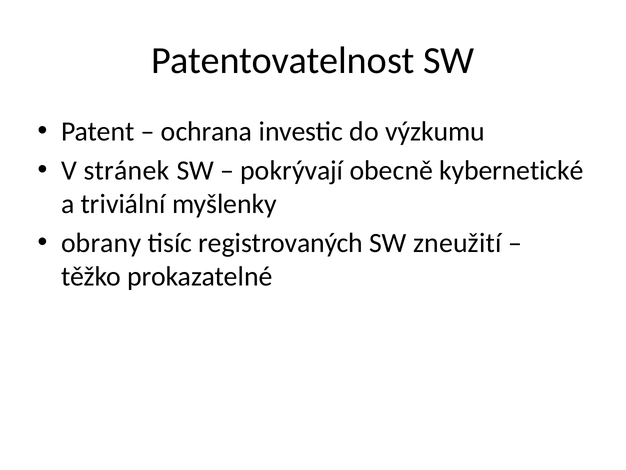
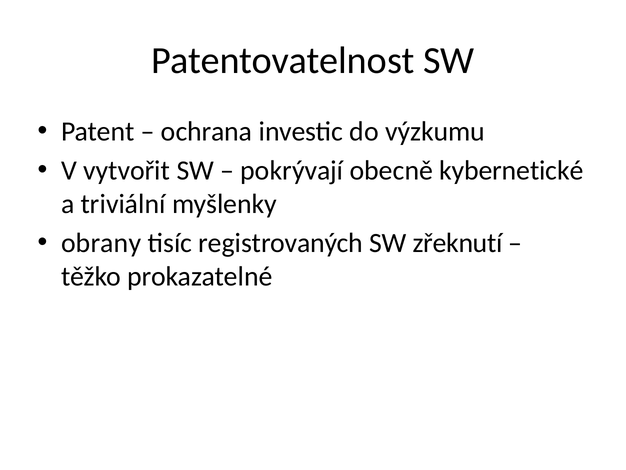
stránek: stránek -> vytvořit (127, 170)
zneužití: zneužití -> zřeknutí (458, 243)
